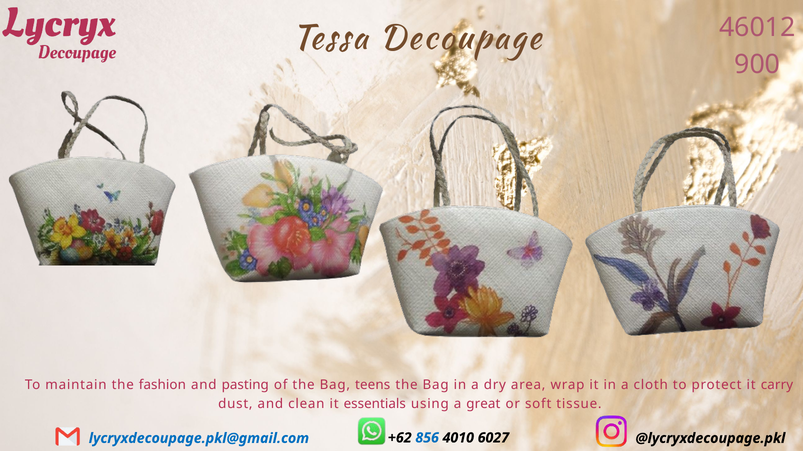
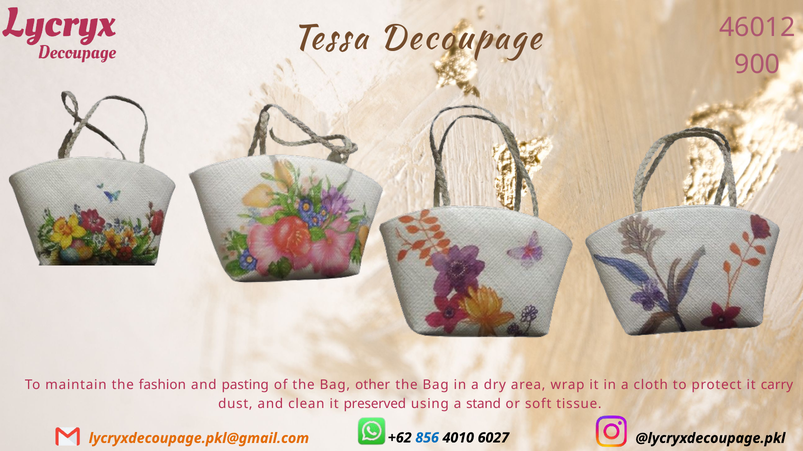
teens: teens -> other (373, 386)
essentials: essentials -> preserved (375, 404)
great: great -> stand (484, 404)
lycryxdecoupage.pkl@gmail.com colour: blue -> orange (199, 439)
